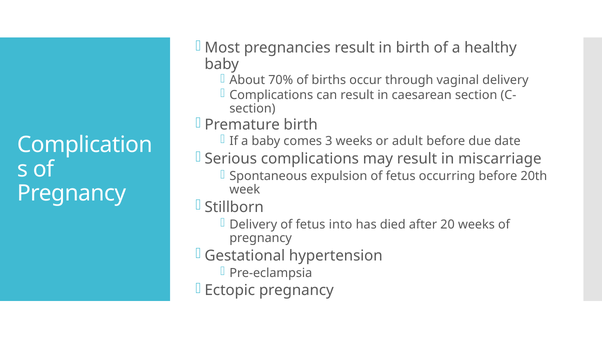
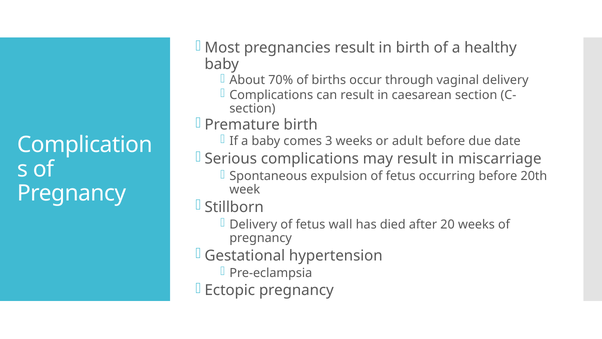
into: into -> wall (341, 224)
